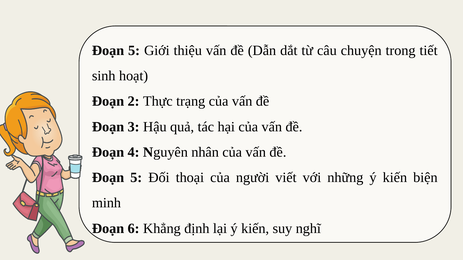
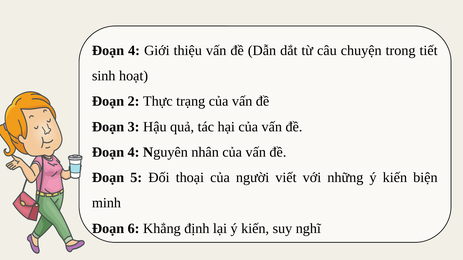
5: 5 -> 4 (134, 51)
